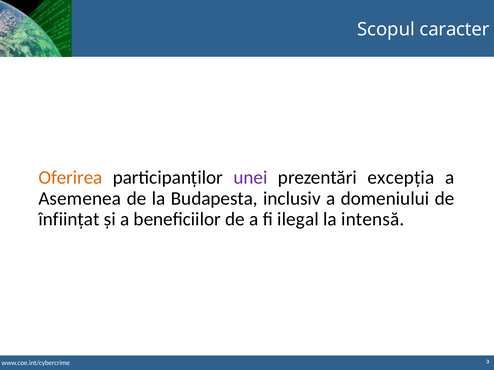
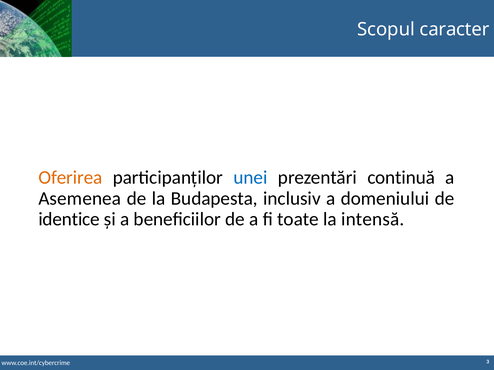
unei colour: purple -> blue (250, 178)
excepția: excepția -> continuă (401, 178)
înființat: înființat -> identice (69, 219)
ilegal: ilegal -> toate (298, 219)
